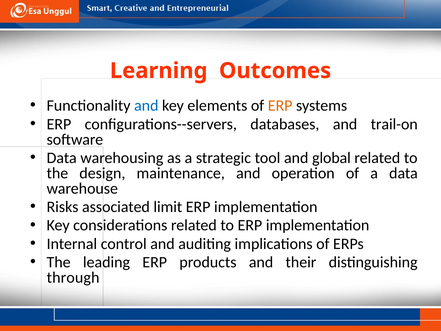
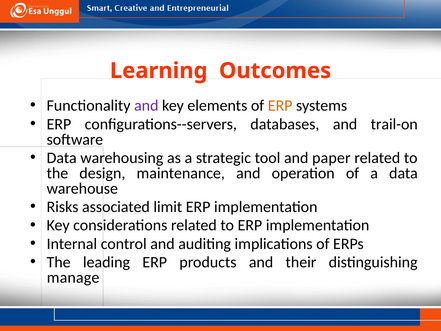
and colour: blue -> purple (146, 106)
global: global -> paper (331, 158)
through: through -> manage (73, 277)
